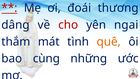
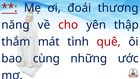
dâng: dâng -> năng (15, 25)
ngai: ngai -> thập (126, 25)
quê colour: orange -> red (109, 42)
